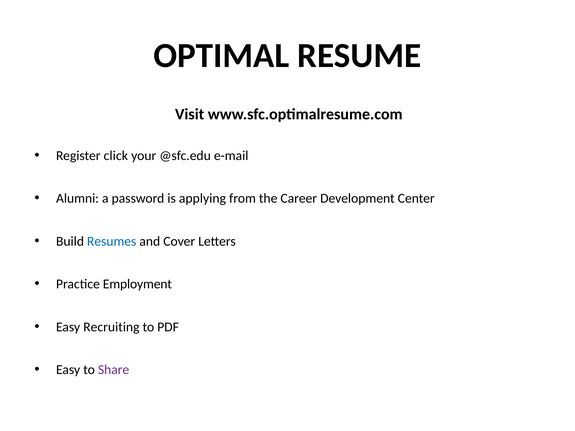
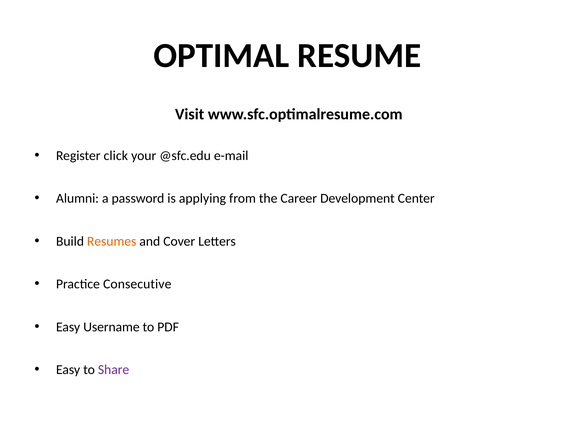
Resumes colour: blue -> orange (112, 241)
Employment: Employment -> Consecutive (137, 284)
Recruiting: Recruiting -> Username (111, 327)
